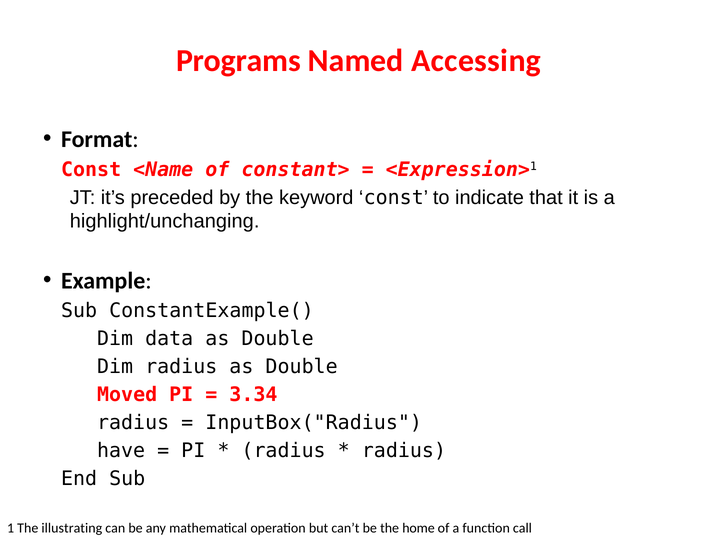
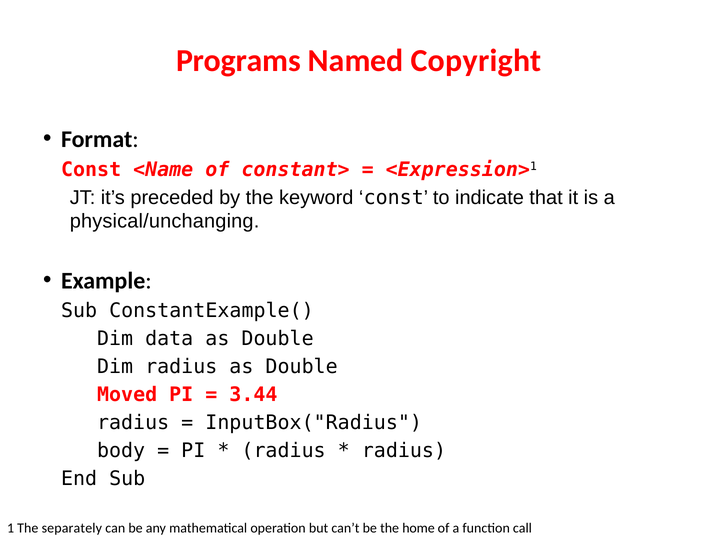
Accessing: Accessing -> Copyright (476, 61)
highlight/unchanging: highlight/unchanging -> physical/unchanging (165, 221)
3.34: 3.34 -> 3.44 (253, 394)
have: have -> body (121, 450)
illustrating: illustrating -> separately (72, 527)
